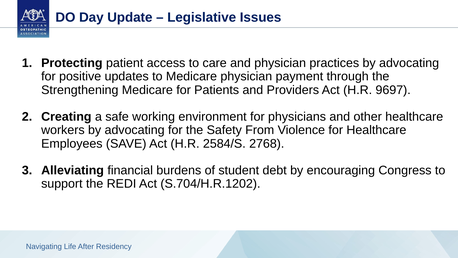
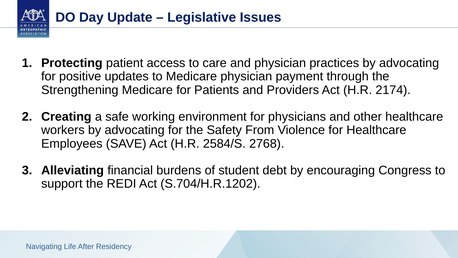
9697: 9697 -> 2174 (393, 90)
